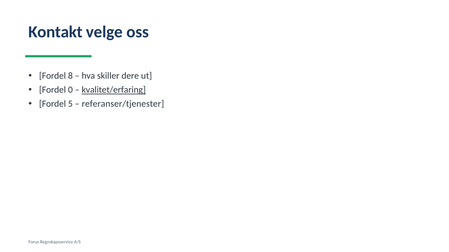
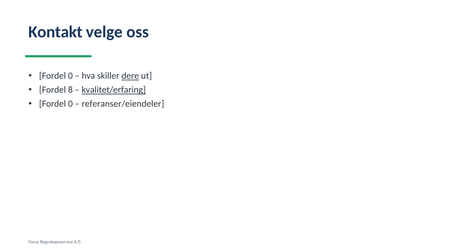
8: 8 -> 0 (70, 76)
dere underline: none -> present (130, 76)
0: 0 -> 8 (70, 90)
5: 5 -> 0 (70, 104)
referanser/tjenester: referanser/tjenester -> referanser/eiendeler (123, 104)
